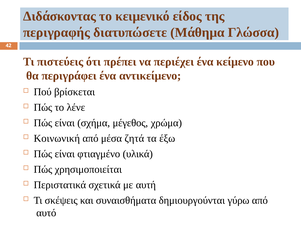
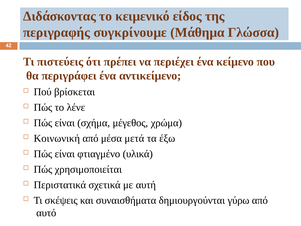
διατυπώσετε: διατυπώσετε -> συγκρίνουμε (130, 32)
ζητά: ζητά -> μετά (134, 138)
